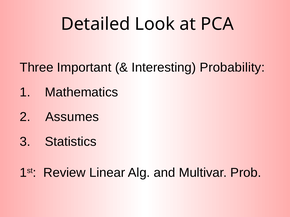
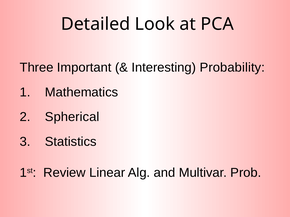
Assumes: Assumes -> Spherical (72, 117)
